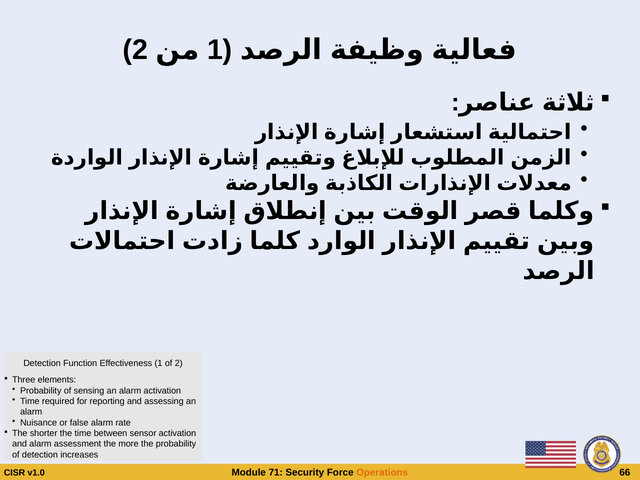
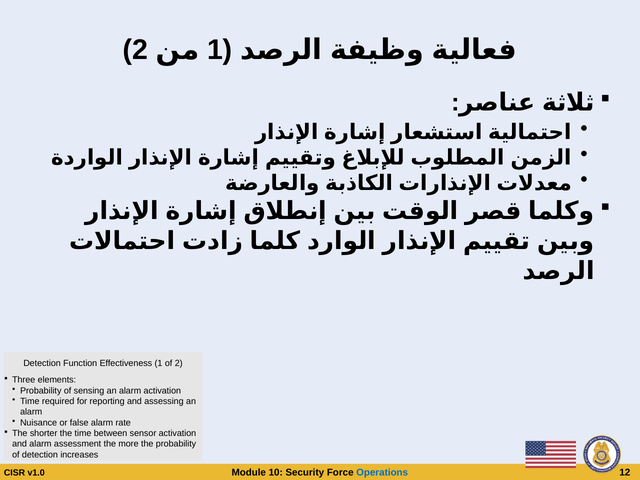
71: 71 -> 10 (276, 473)
Operations colour: orange -> blue (382, 473)
66: 66 -> 12 (625, 473)
